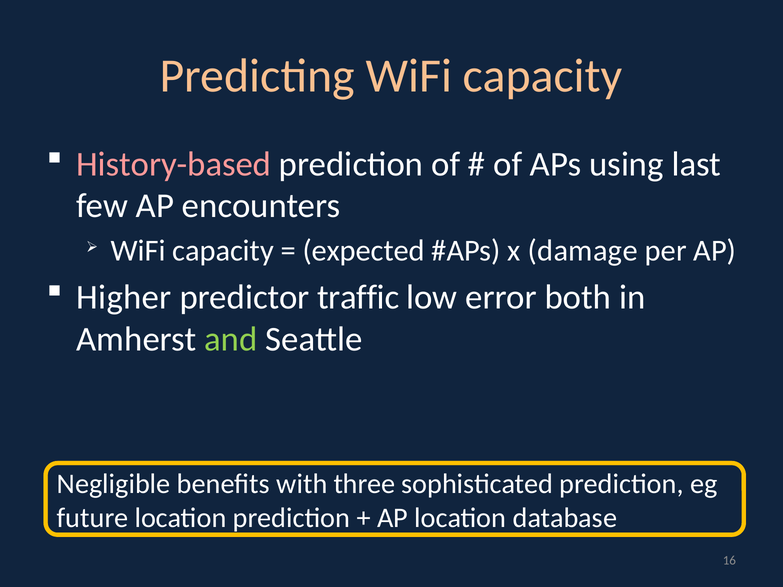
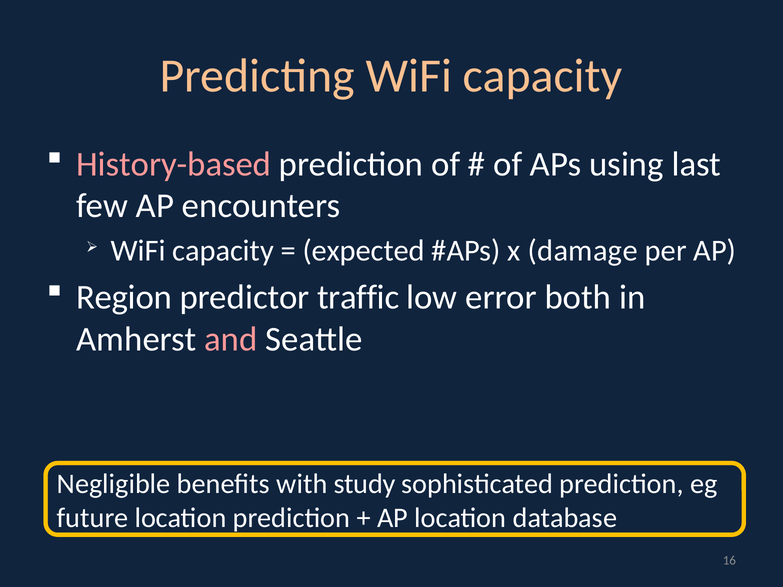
Higher: Higher -> Region (124, 297)
and colour: light green -> pink (231, 339)
three: three -> study (364, 484)
